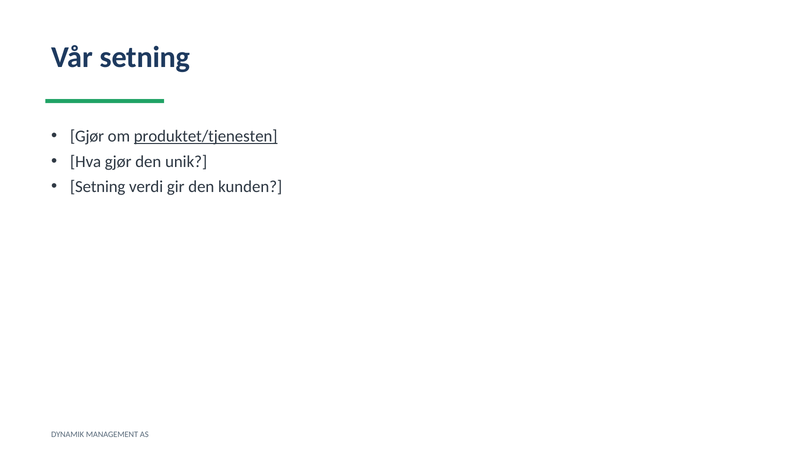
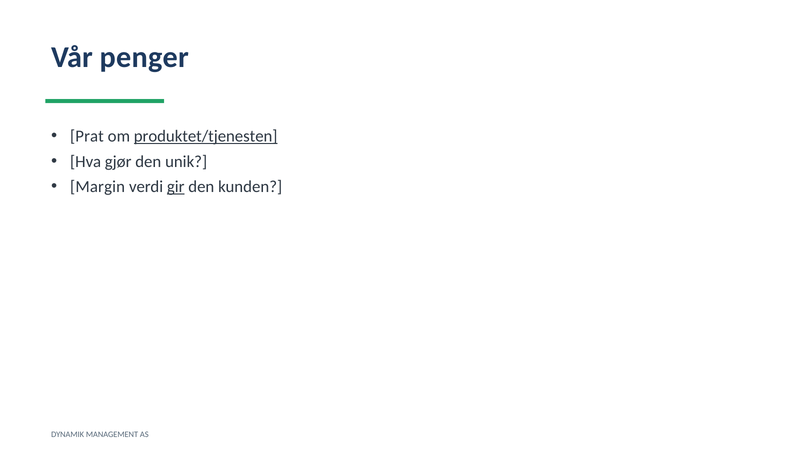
Vår setning: setning -> penger (145, 57)
Gjør: Gjør -> Prat (87, 136)
Setning: Setning -> Margin (98, 187)
gir underline: none -> present (176, 187)
